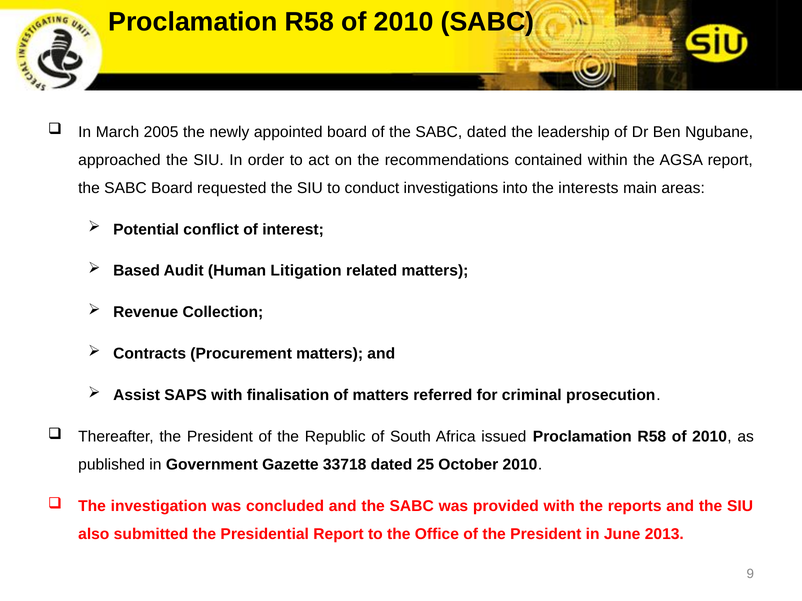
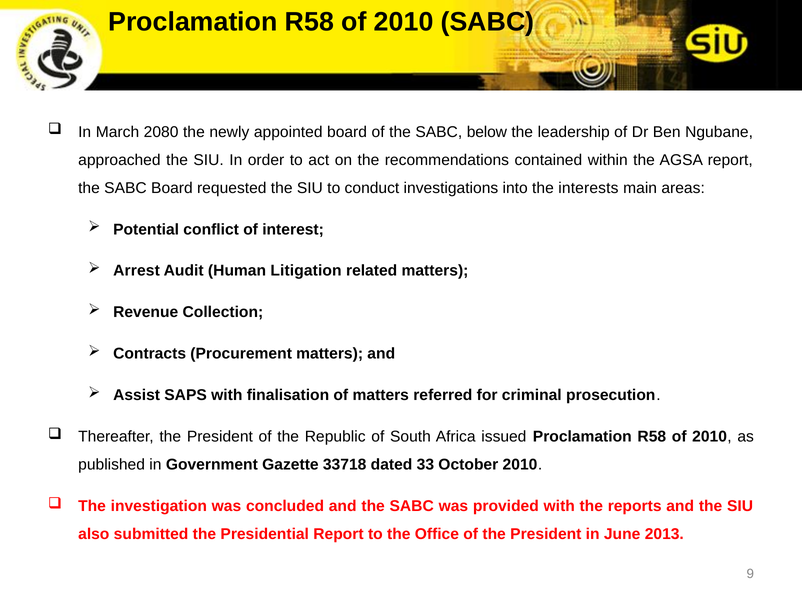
2005: 2005 -> 2080 (161, 132)
SABC dated: dated -> below (487, 132)
Based: Based -> Arrest (137, 271)
25: 25 -> 33 (425, 465)
